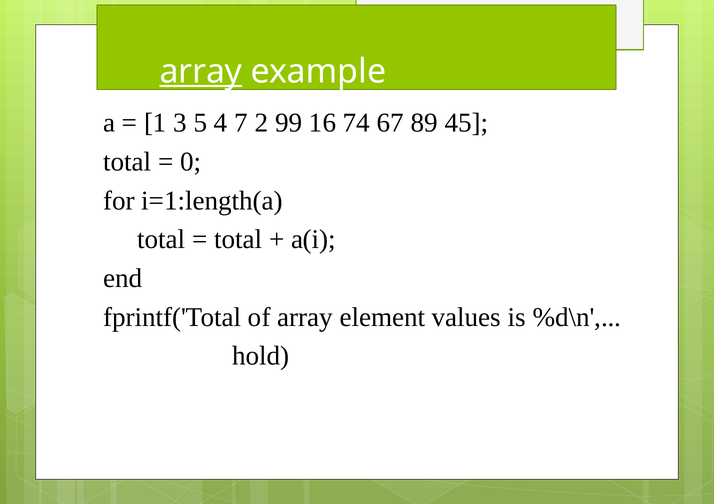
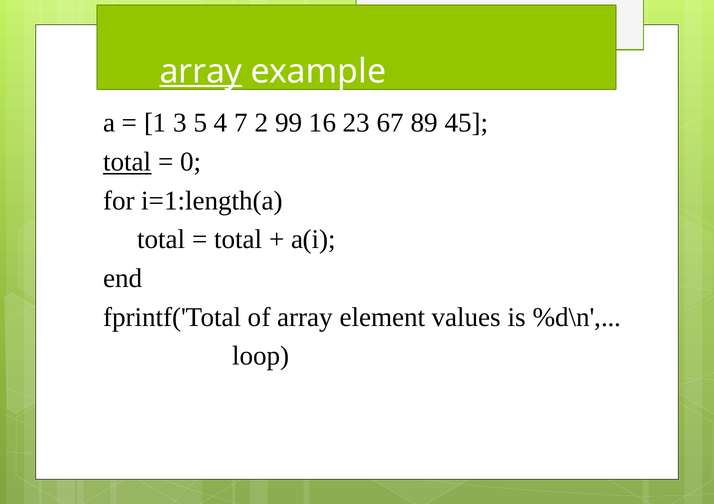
74: 74 -> 23 (356, 123)
total underline: none -> present (127, 162)
hold: hold -> loop (261, 356)
